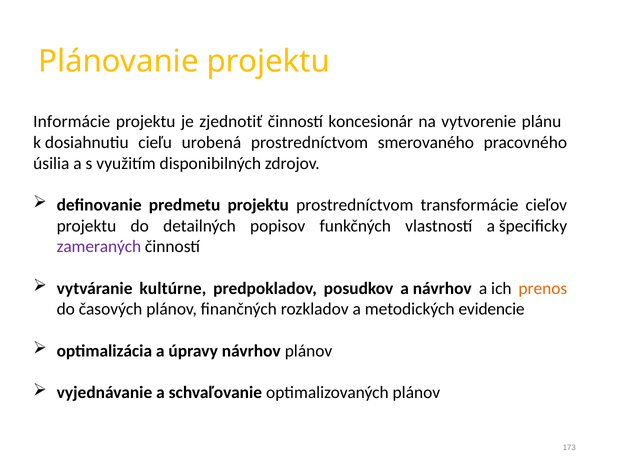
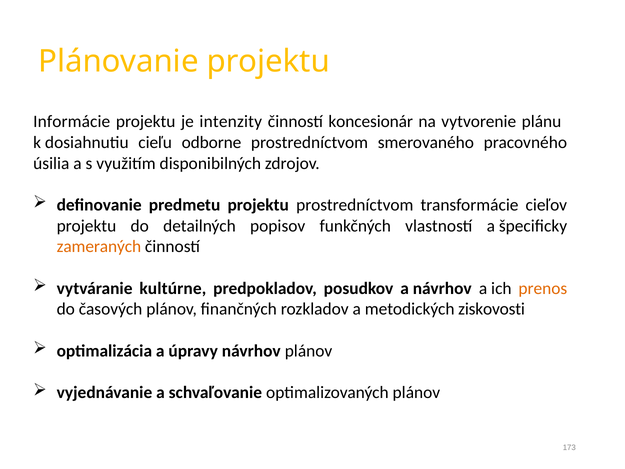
zjednotiť: zjednotiť -> intenzity (231, 122)
urobená: urobená -> odborne (211, 142)
zameraných colour: purple -> orange (99, 247)
evidencie: evidencie -> ziskovosti (492, 309)
